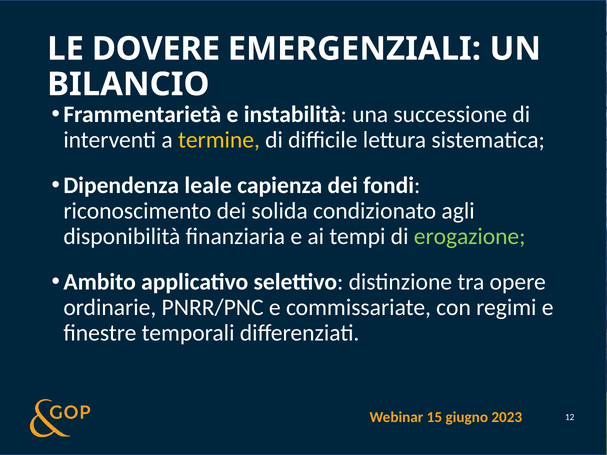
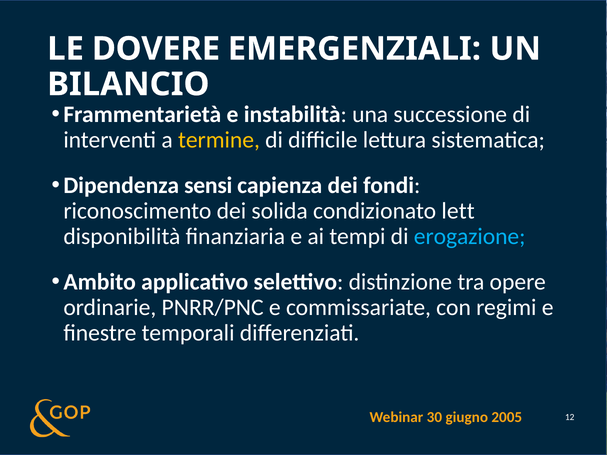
leale: leale -> sensi (208, 186)
agli: agli -> lett (458, 211)
erogazione colour: light green -> light blue (470, 237)
15: 15 -> 30 (434, 418)
2023: 2023 -> 2005 (507, 418)
